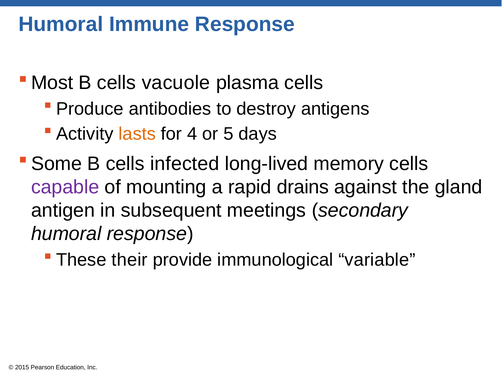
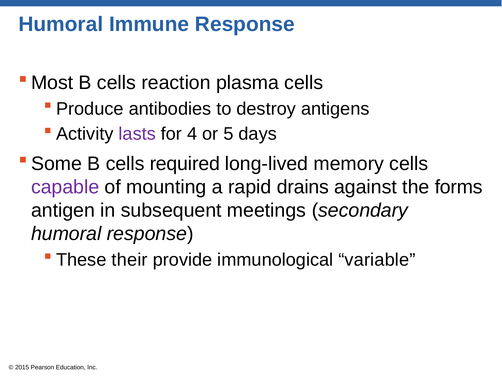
vacuole: vacuole -> reaction (176, 83)
lasts colour: orange -> purple (137, 134)
infected: infected -> required (185, 164)
gland: gland -> forms (459, 187)
